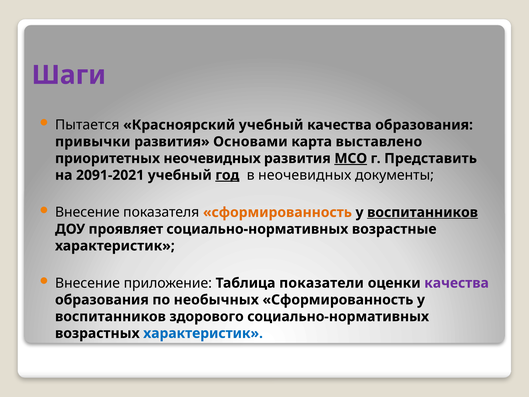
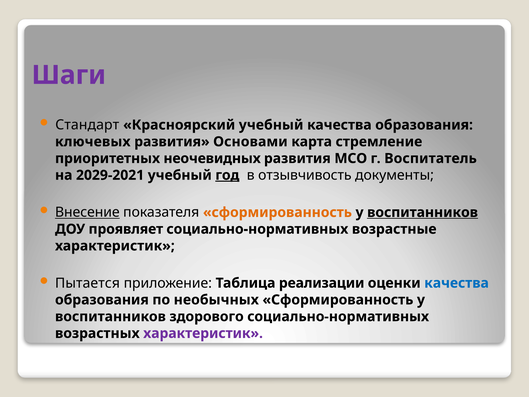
Пытается: Пытается -> Стандарт (87, 125)
привычки: привычки -> ключевых (93, 142)
выставлено: выставлено -> стремление (379, 142)
МСО underline: present -> none (351, 158)
Представить: Представить -> Воспитатель (431, 158)
2091-2021: 2091-2021 -> 2029-2021 (110, 175)
в неочевидных: неочевидных -> отзывчивость (305, 175)
Внесение underline: none -> present (87, 212)
Внесение: Внесение -> Пытается (87, 283)
показатели: показатели -> реализации (322, 283)
качества colour: purple -> blue (457, 283)
характеристик colour: blue -> purple (203, 333)
